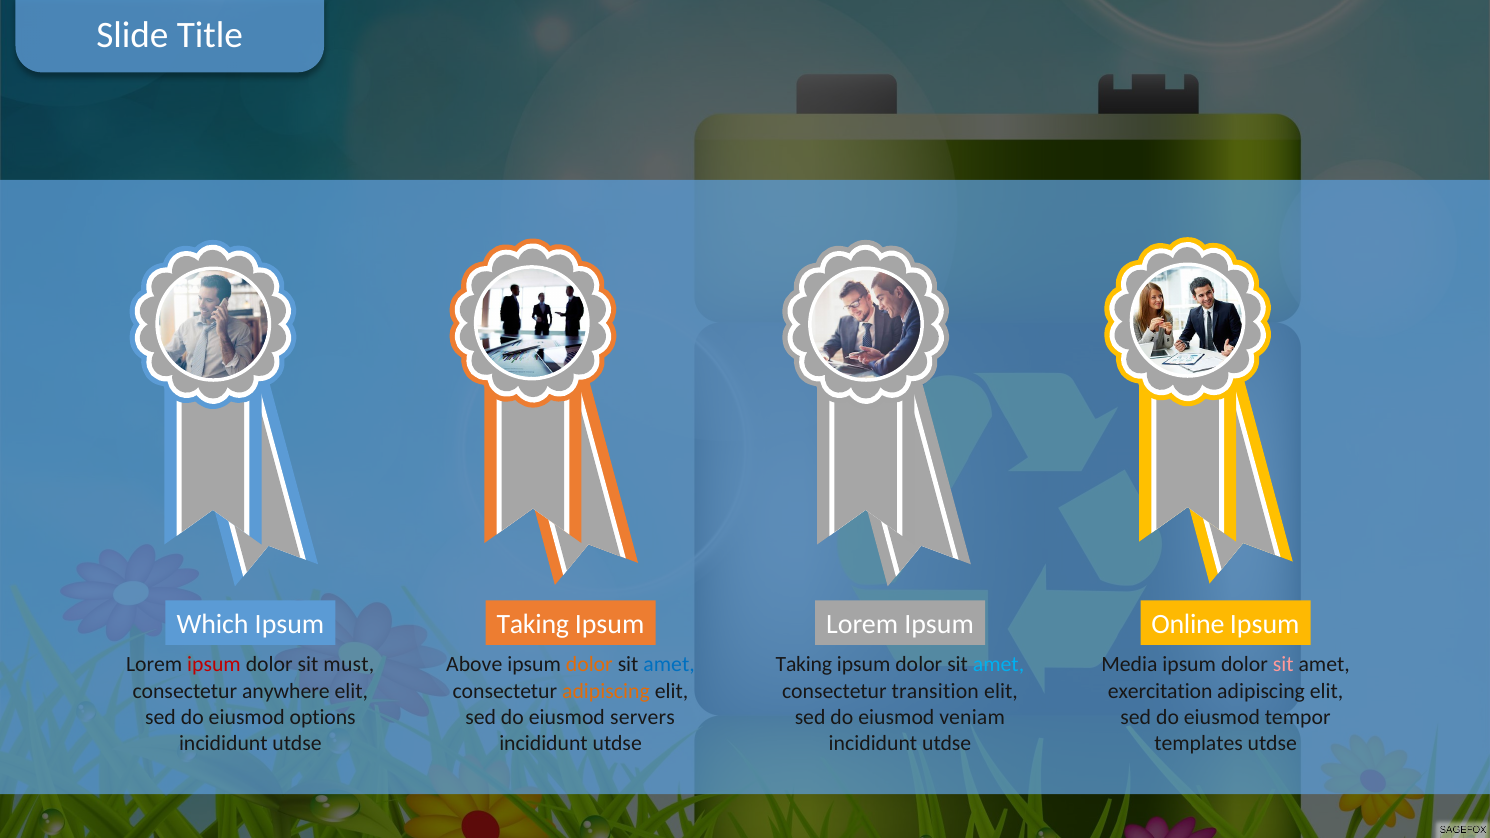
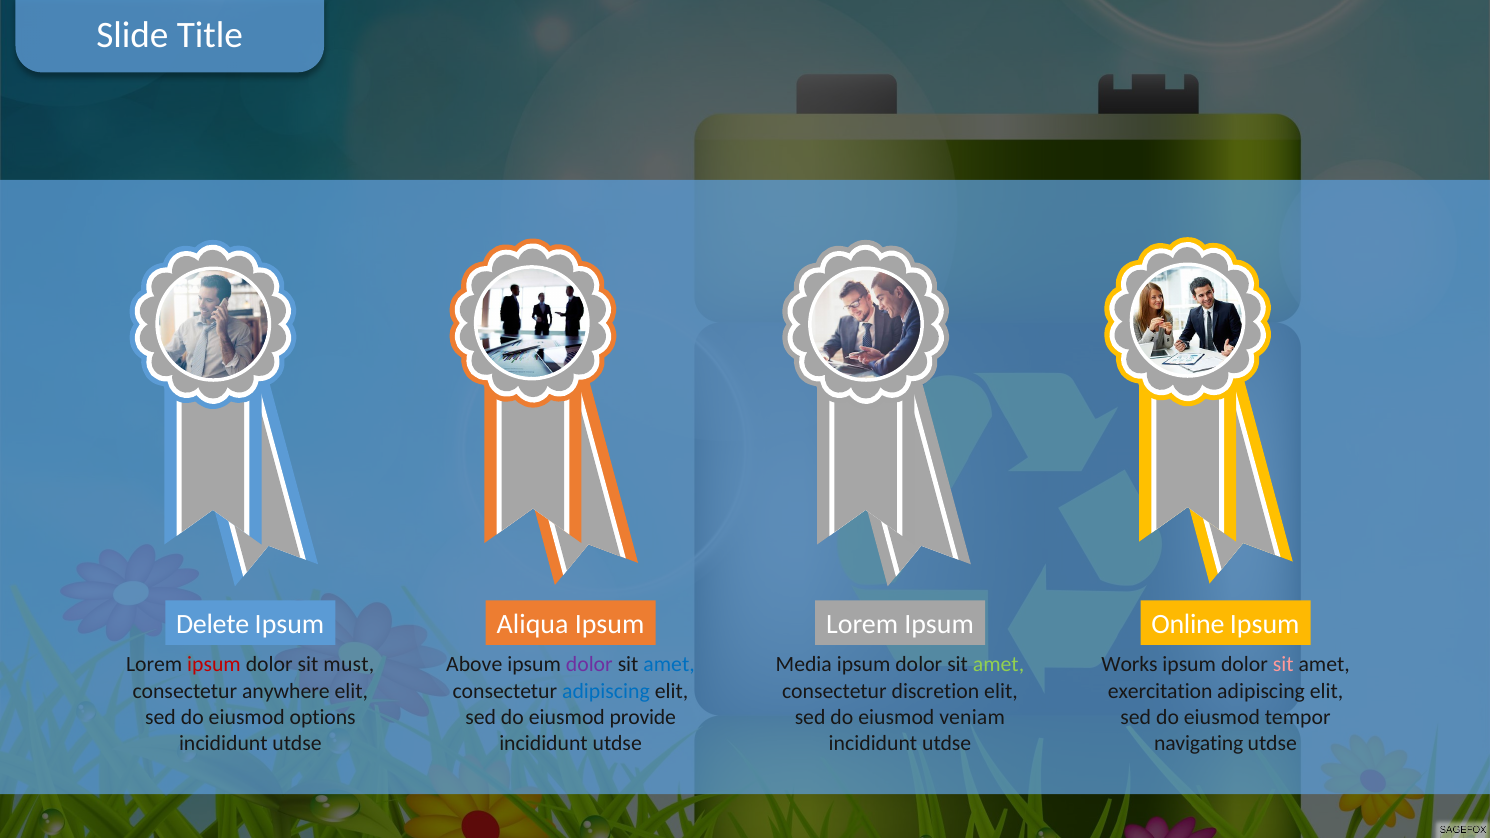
Which: Which -> Delete (213, 625)
Taking: Taking -> Aliqua (533, 625)
dolor colour: orange -> purple (589, 665)
Taking: Taking -> Media (804, 665)
amet colour: light blue -> light green (999, 665)
Media: Media -> Works (1129, 665)
adipiscing colour: orange -> blue (606, 691)
transition: transition -> discretion (935, 691)
servers: servers -> provide (643, 717)
templates: templates -> navigating (1199, 743)
